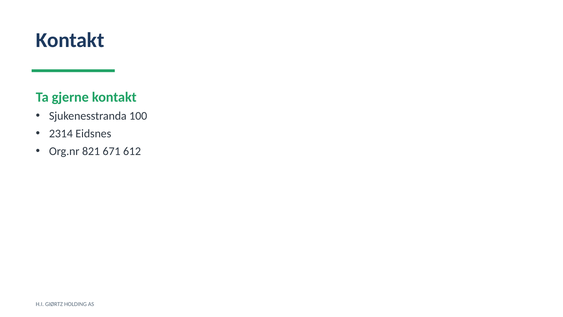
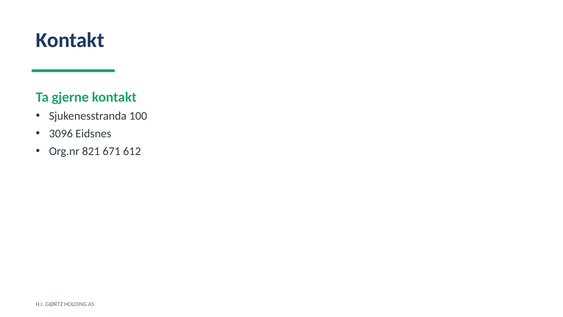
2314: 2314 -> 3096 (61, 133)
